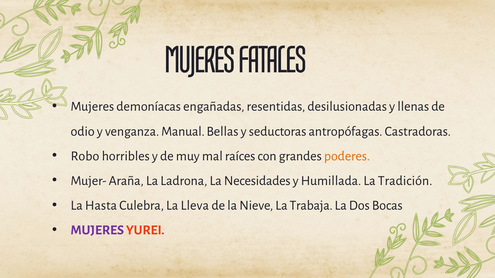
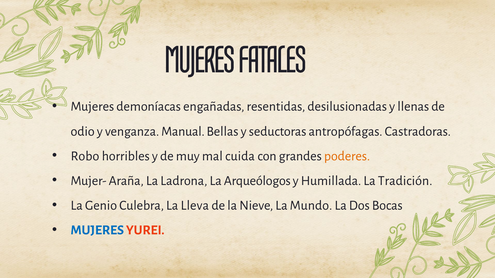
raíces: raíces -> cuida (240, 156)
Necesidades: Necesidades -> Arqueólogos (257, 181)
Hasta: Hasta -> Genio (101, 206)
Trabaja: Trabaja -> Mundo (311, 206)
MUJERES colour: purple -> blue (97, 230)
